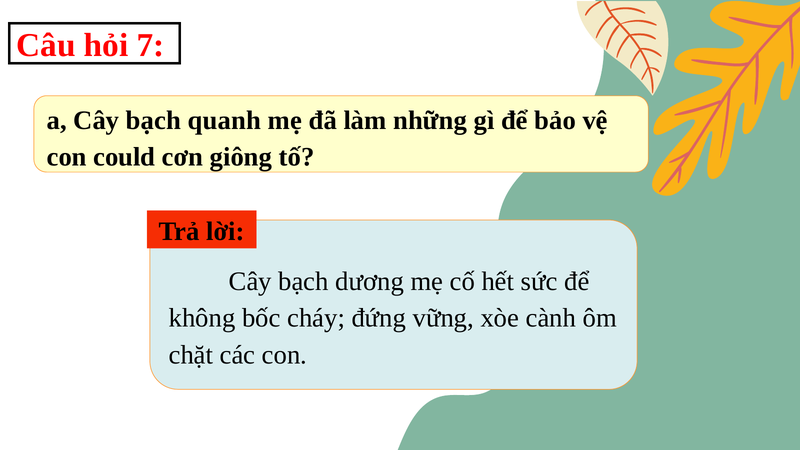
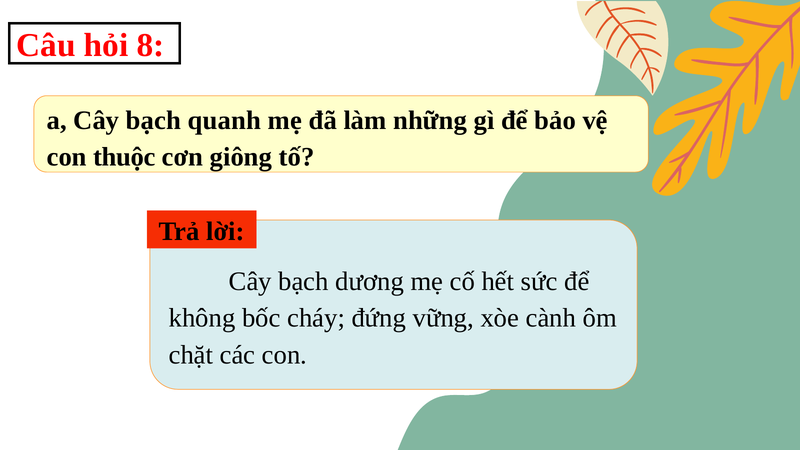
7: 7 -> 8 (150, 45)
could: could -> thuộc (124, 157)
